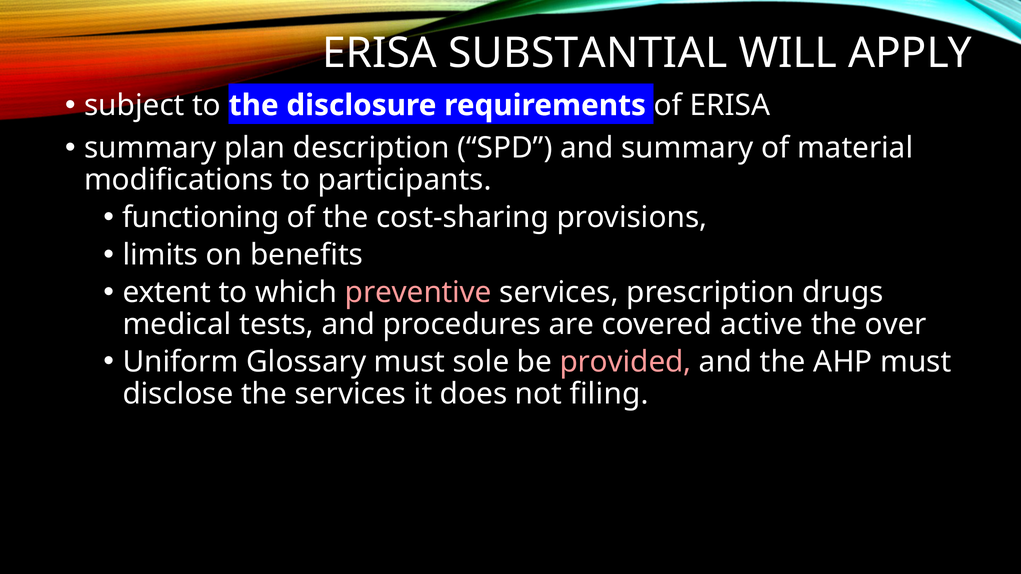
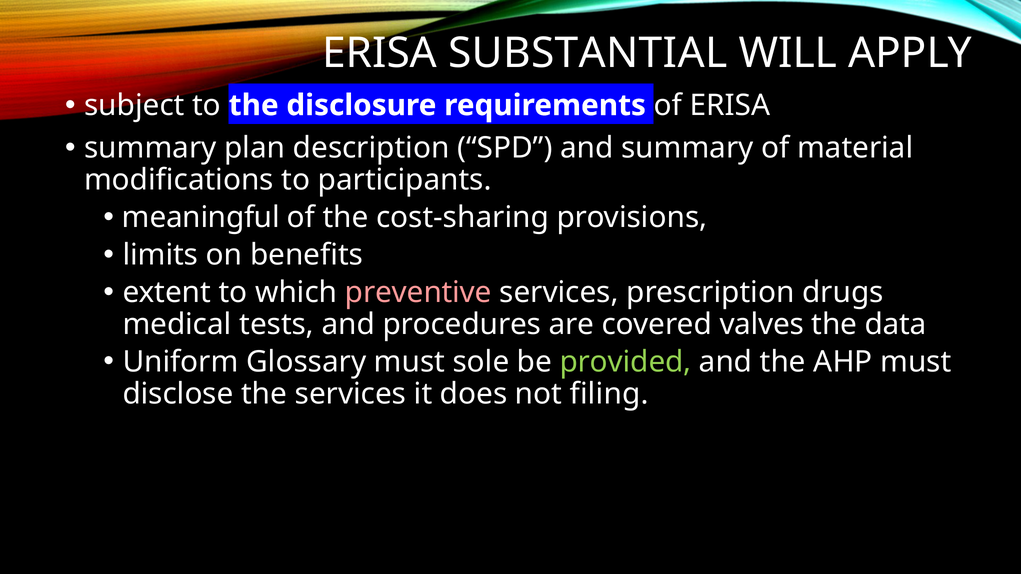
functioning: functioning -> meaningful (201, 218)
active: active -> valves (762, 325)
over: over -> data (896, 325)
provided colour: pink -> light green (625, 362)
